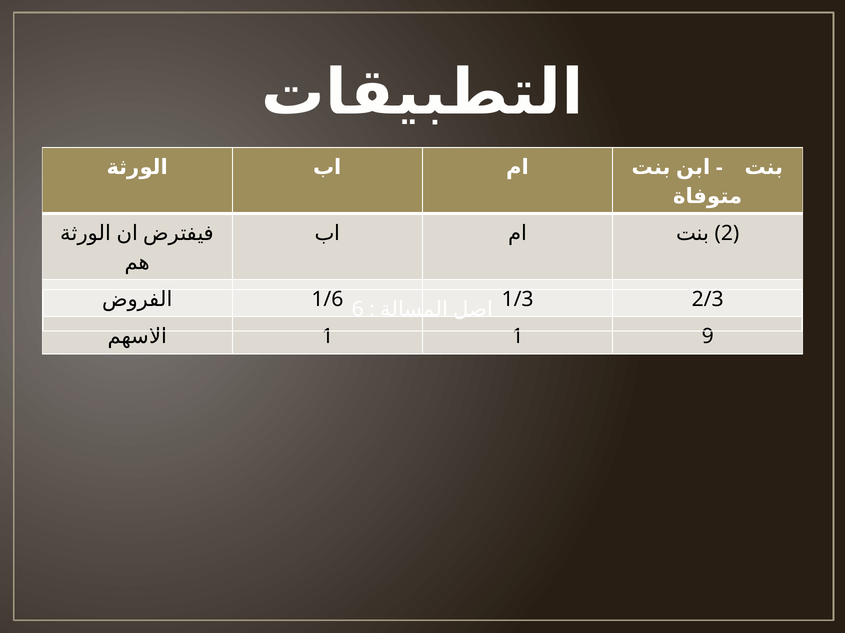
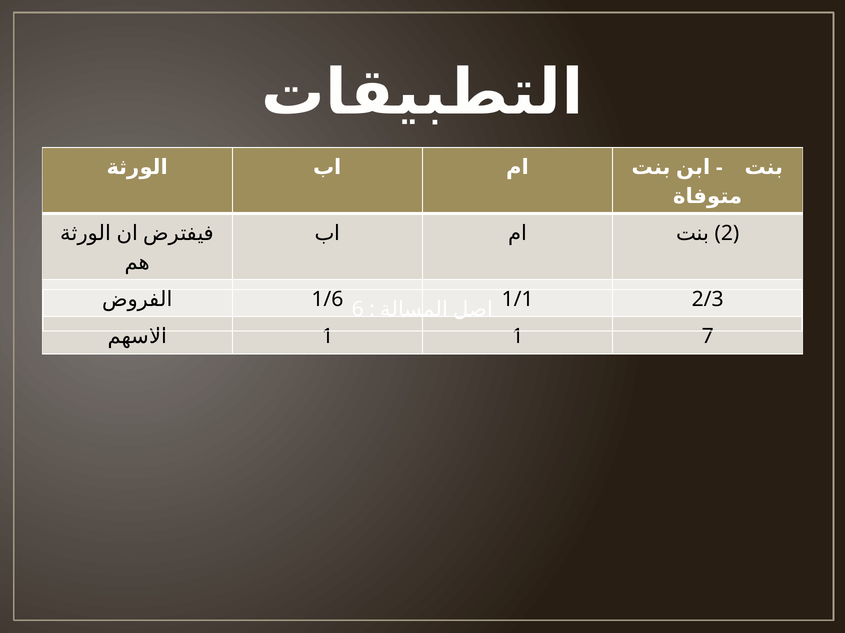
1/3: 1/3 -> 1/1 (518, 300)
9: 9 -> 7 (708, 337)
